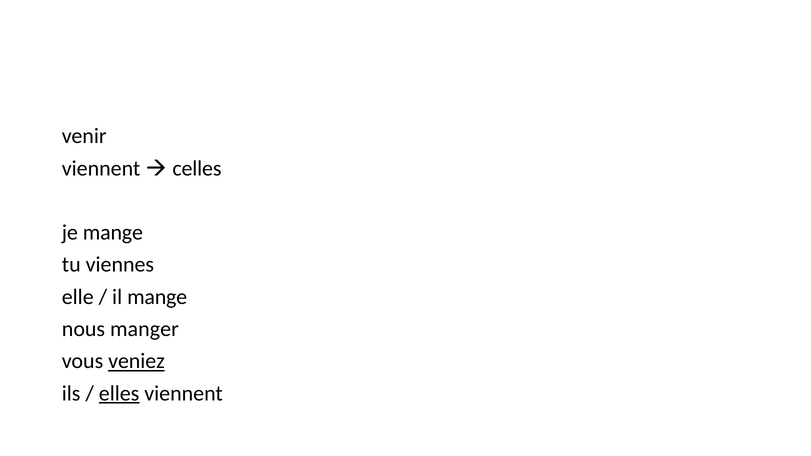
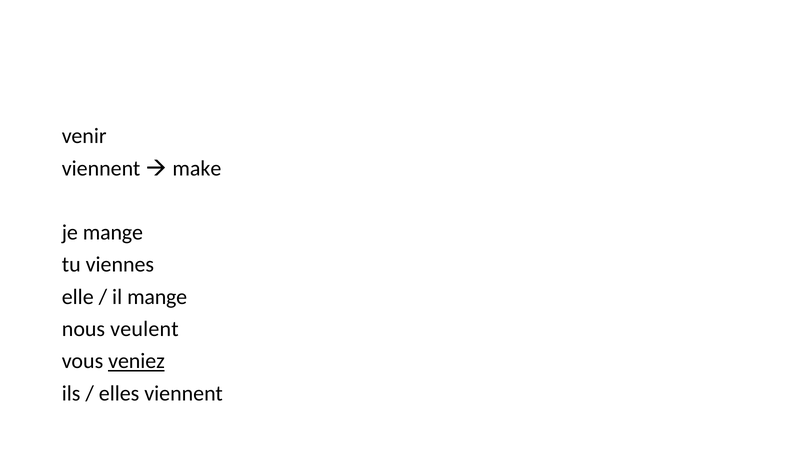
celles: celles -> make (197, 168)
manger: manger -> veulent (144, 329)
elles underline: present -> none (119, 393)
